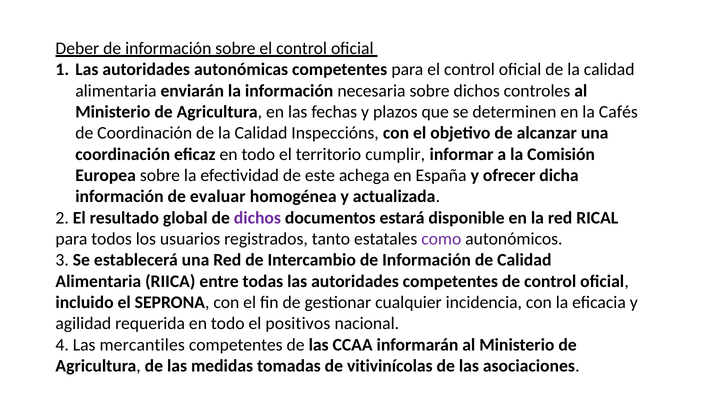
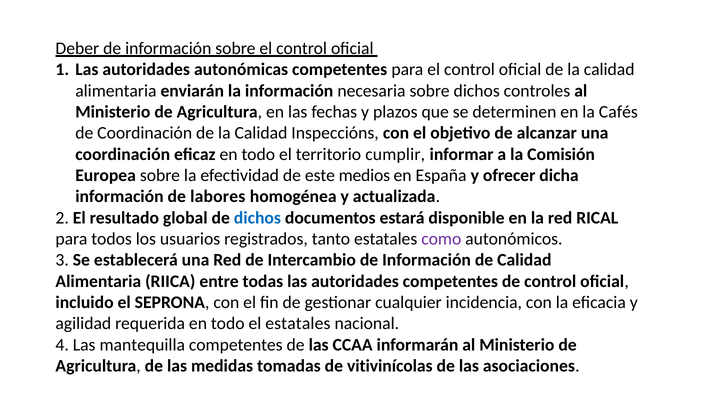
achega: achega -> medios (364, 175)
evaluar: evaluar -> labores (218, 196)
dichos colour: purple -> blue (257, 218)
el positivos: positivos -> estatales (298, 323)
mercantiles: mercantiles -> mantequilla (142, 344)
